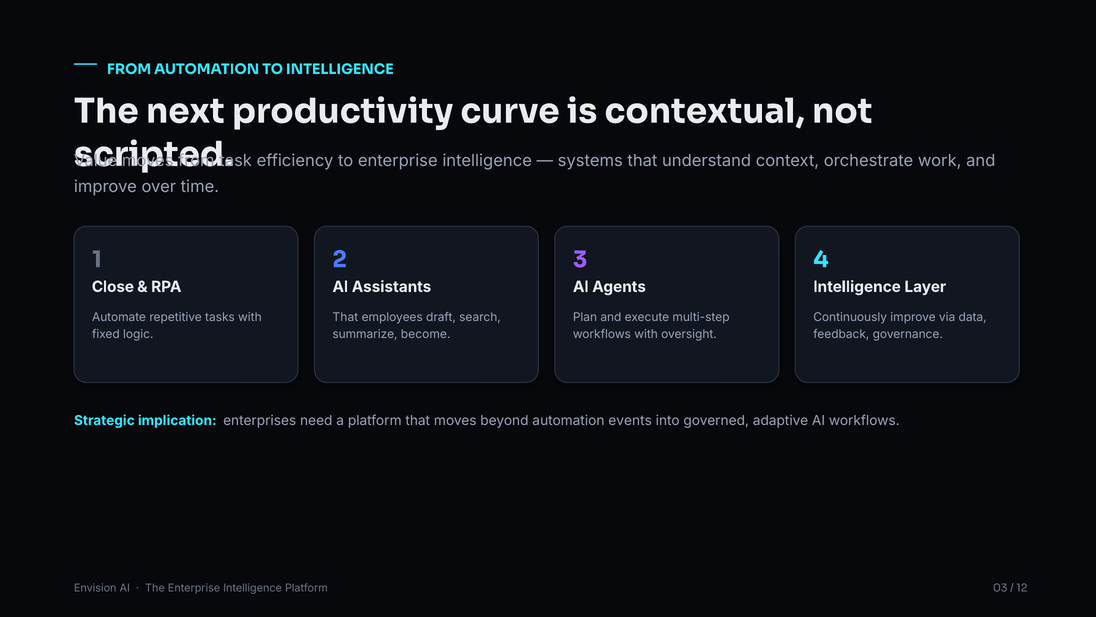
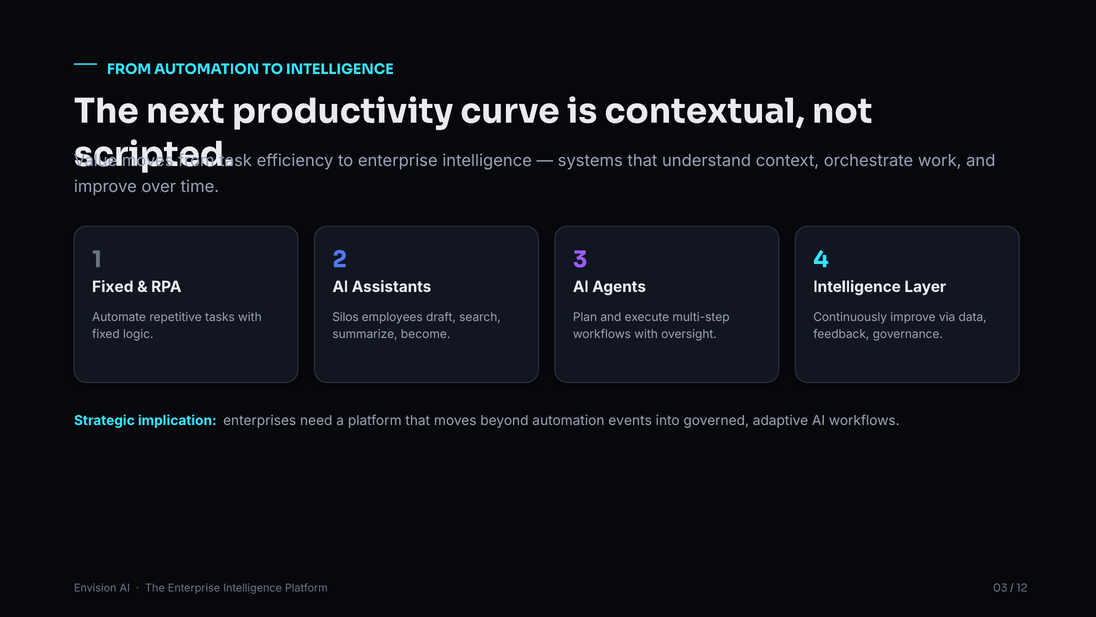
Close: Close -> Fixed (113, 287)
That: That -> Silos (345, 317)
